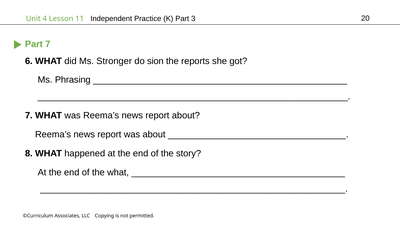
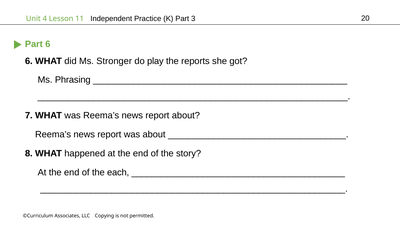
Part 7: 7 -> 6 (48, 44)
sion: sion -> play (155, 61)
the what: what -> each (118, 172)
